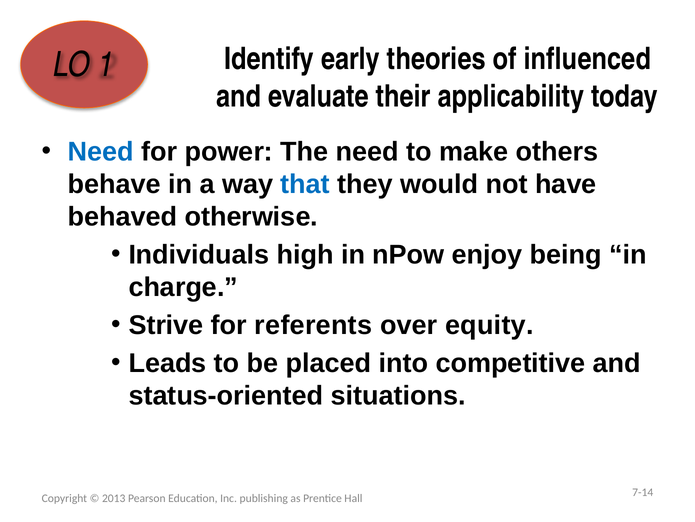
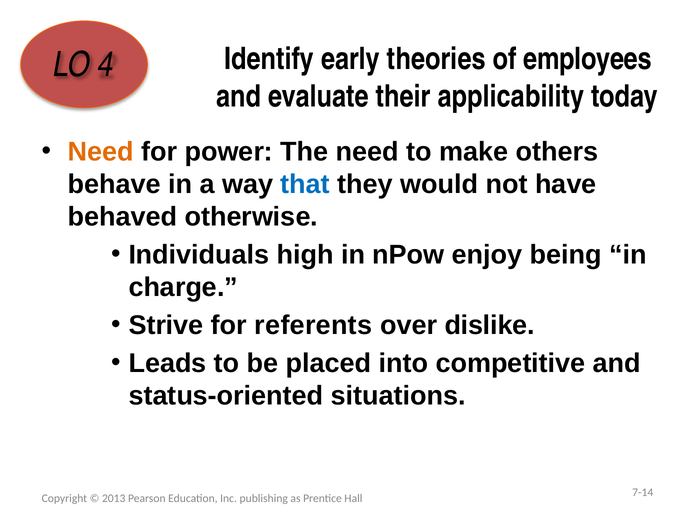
influenced: influenced -> employees (588, 59)
1: 1 -> 4 (106, 65)
Need colour: blue -> orange (101, 152)
equity: equity -> dislike (490, 325)
